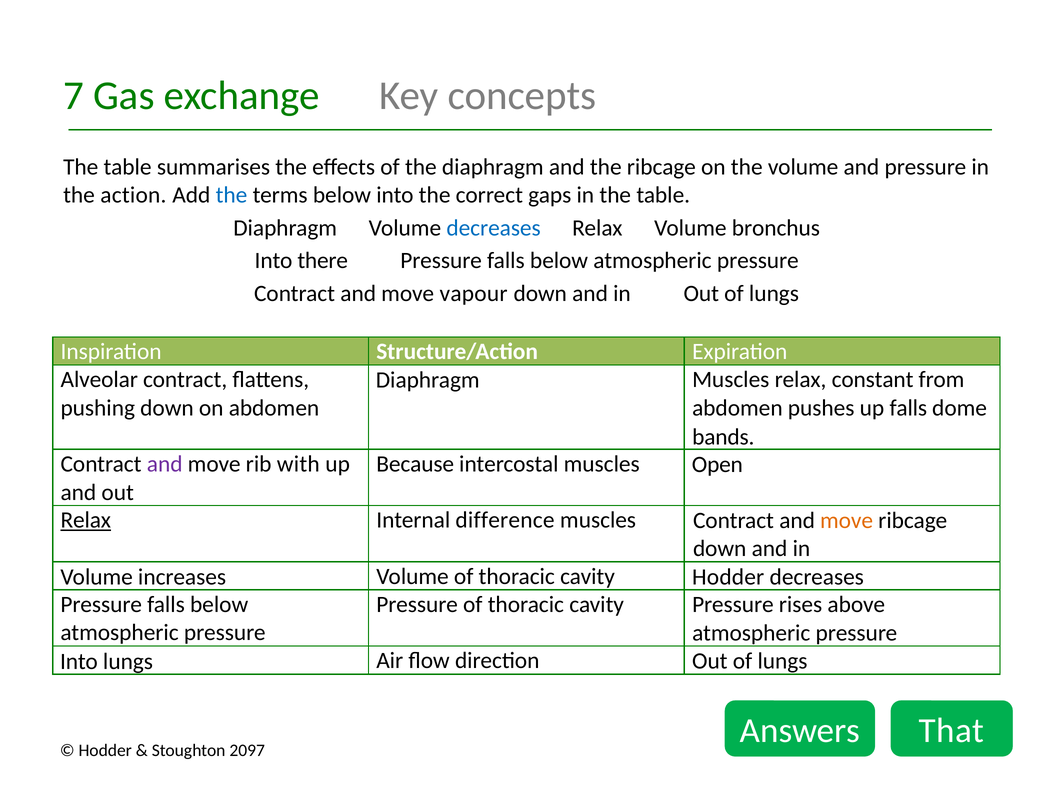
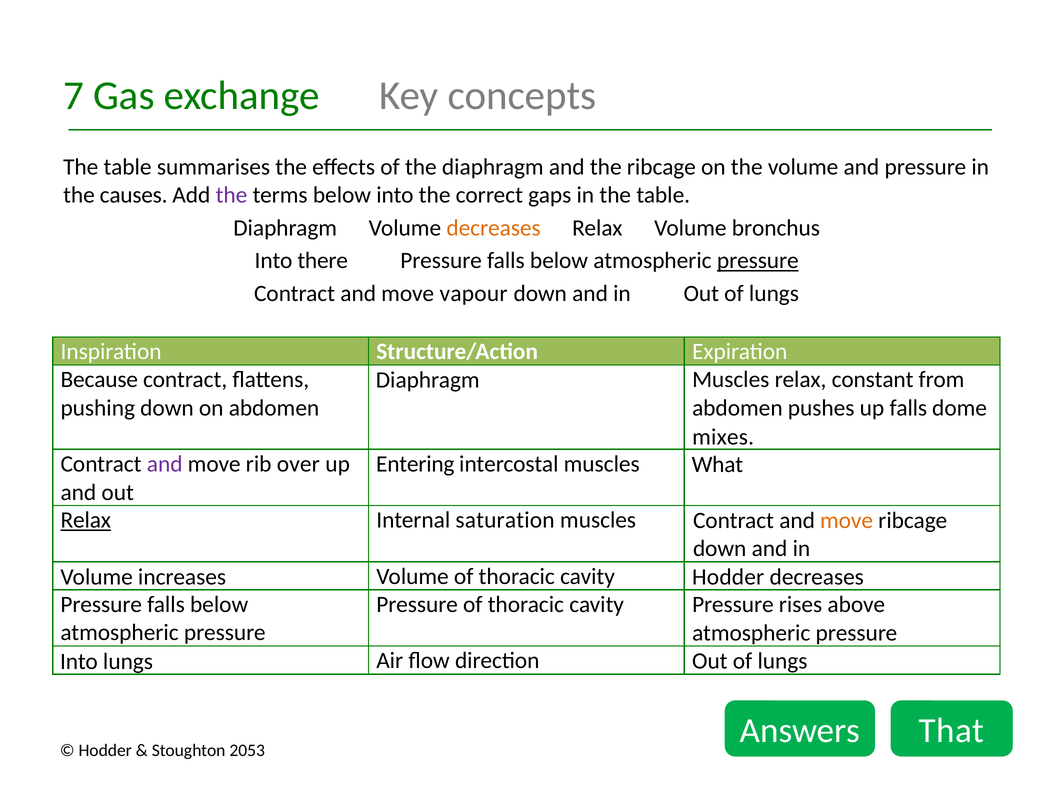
action: action -> causes (134, 195)
the colour: blue -> purple (231, 195)
decreases colour: blue -> orange (494, 228)
pressure underline: none -> present (758, 261)
Alveolar: Alveolar -> Because (99, 380)
bands: bands -> mixes (723, 437)
with: with -> over (298, 464)
Because: Because -> Entering (415, 464)
Open: Open -> What (717, 465)
difference: difference -> saturation (505, 520)
2097: 2097 -> 2053 (247, 751)
